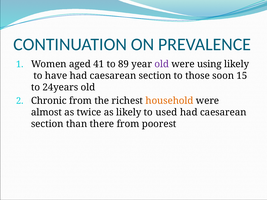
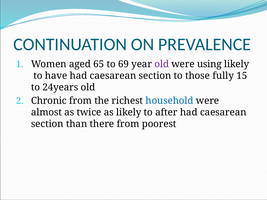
41: 41 -> 65 (99, 64)
89: 89 -> 69 (123, 64)
soon: soon -> fully (223, 76)
household colour: orange -> blue (169, 101)
used: used -> after (166, 112)
